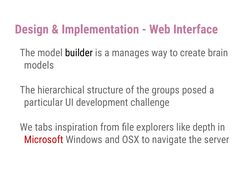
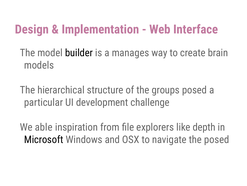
tabs: tabs -> able (44, 127)
Microsoft colour: red -> black (44, 139)
the server: server -> posed (217, 139)
